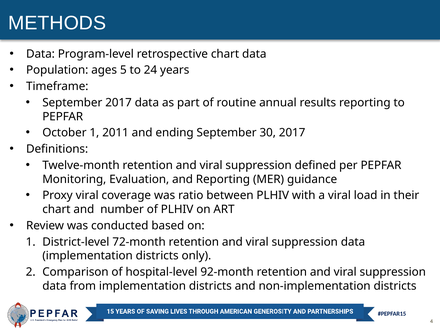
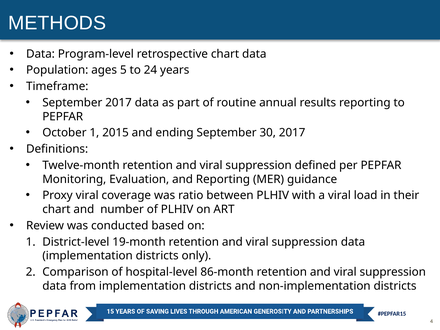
2011: 2011 -> 2015 (116, 133)
72-month: 72-month -> 19-month (139, 242)
92-month: 92-month -> 86-month (227, 272)
